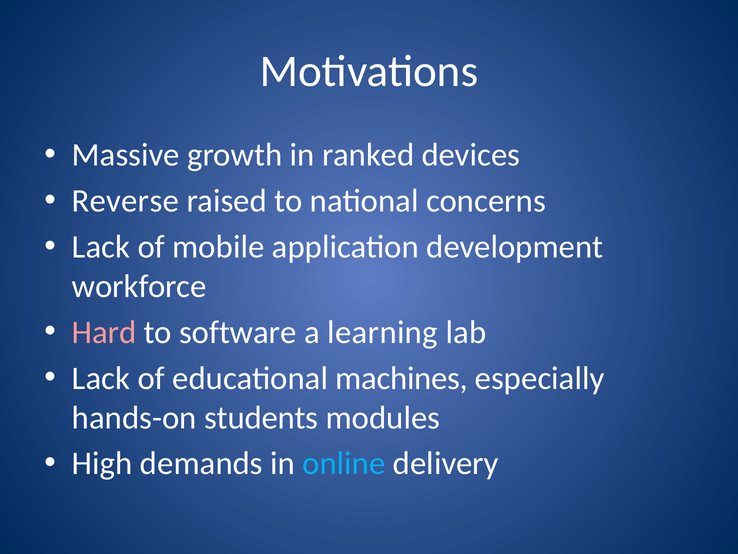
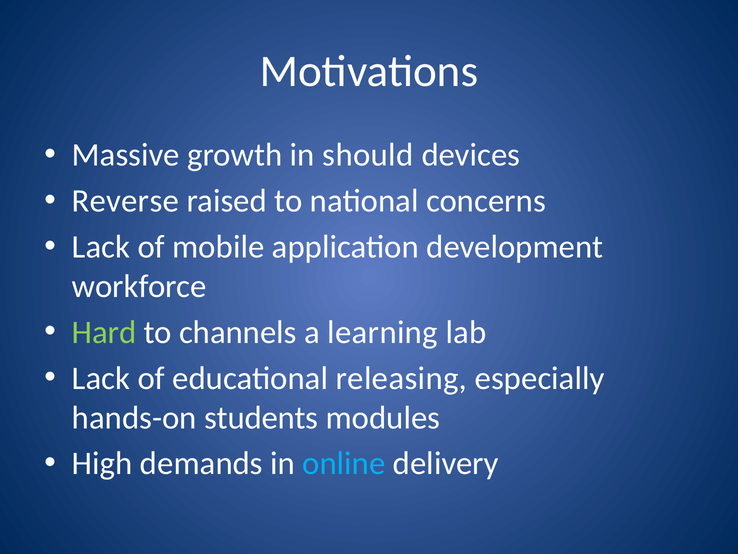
ranked: ranked -> should (368, 155)
Hard colour: pink -> light green (104, 332)
software: software -> channels (238, 332)
machines: machines -> releasing (401, 378)
